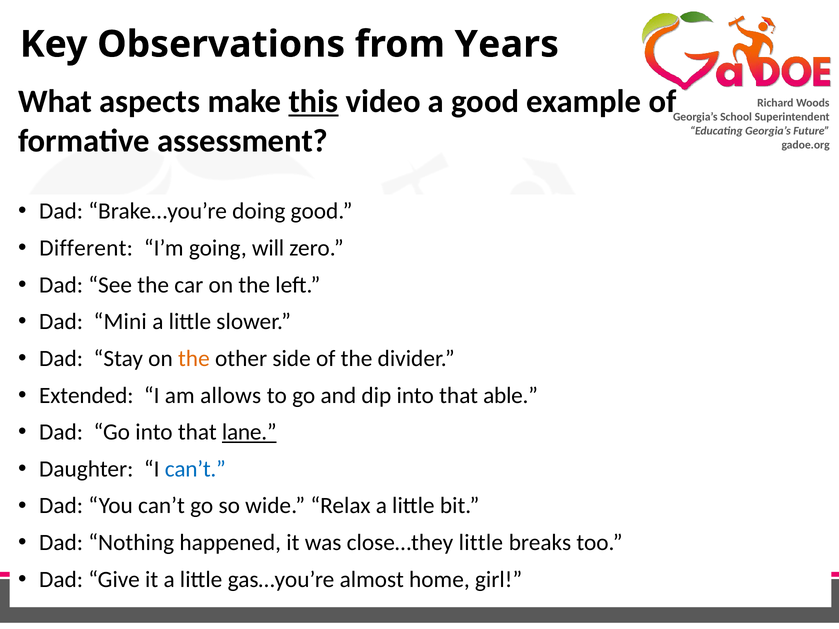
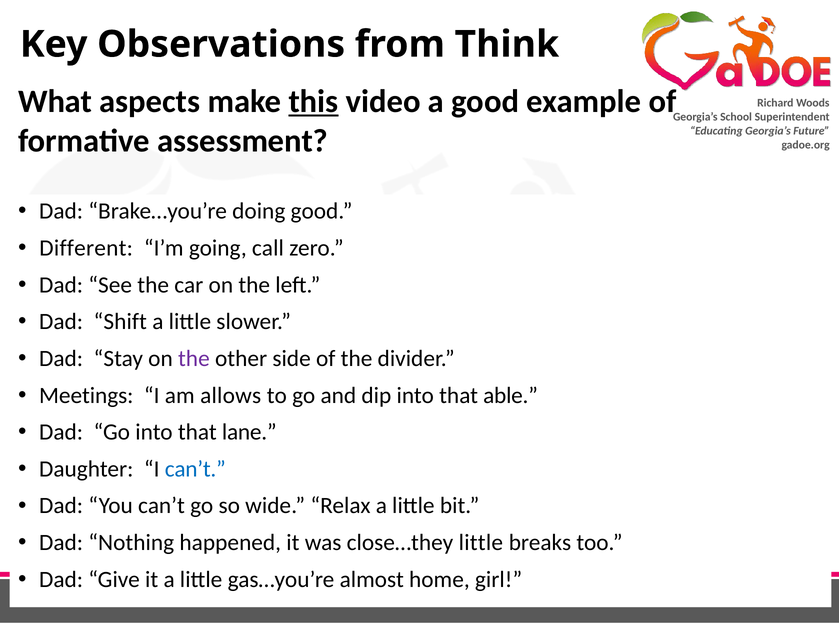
Years: Years -> Think (507, 44)
will: will -> call (268, 248)
Mini: Mini -> Shift (120, 322)
the colour: orange -> purple (194, 359)
Extended: Extended -> Meetings (86, 395)
lane underline: present -> none (249, 432)
